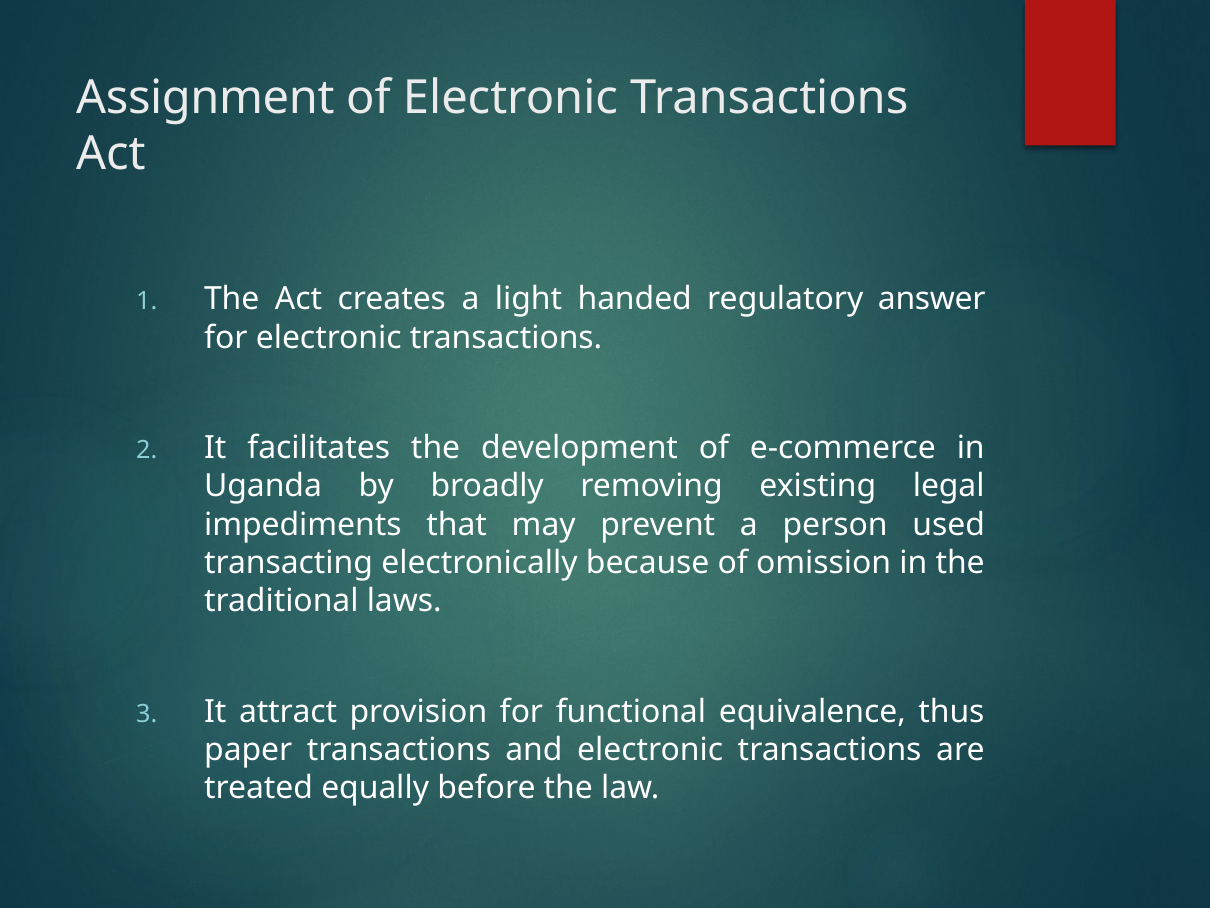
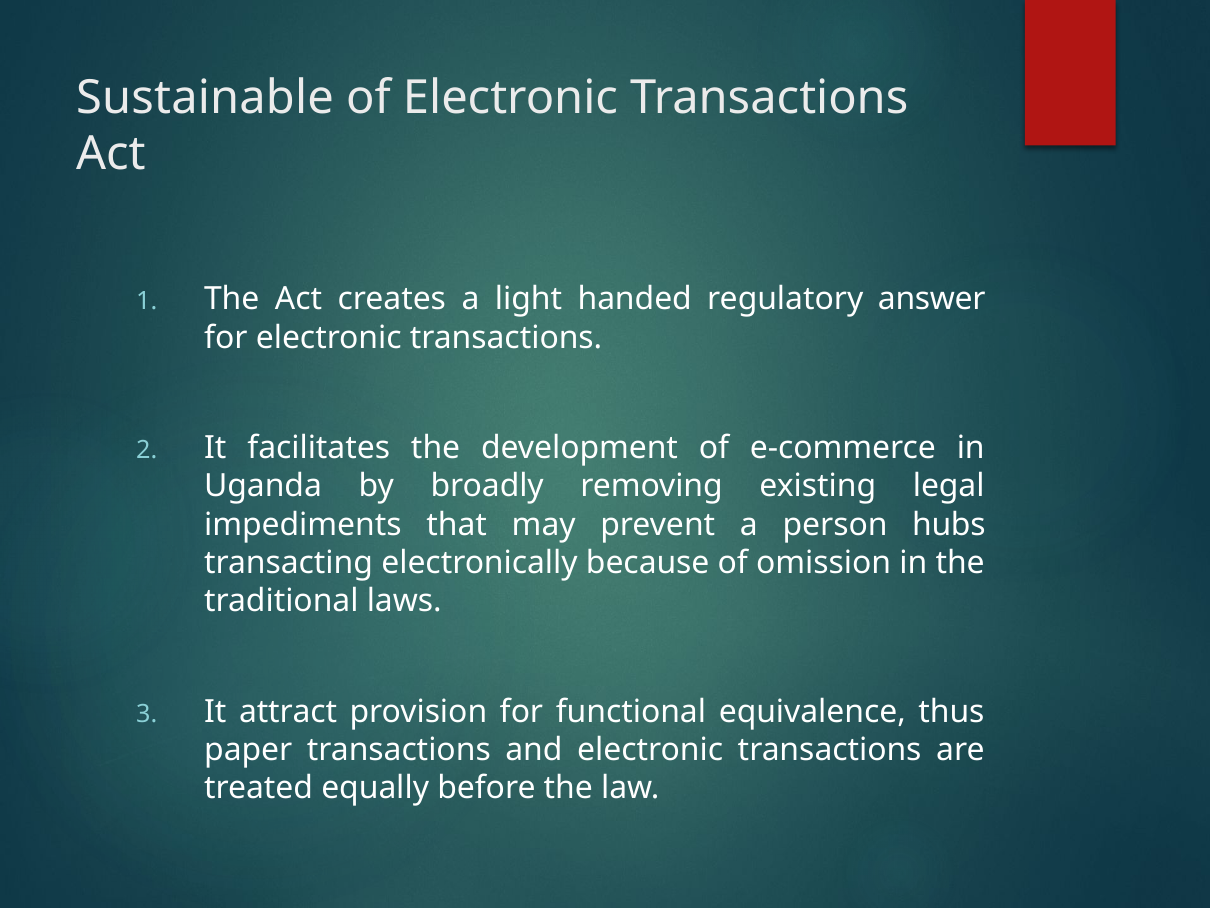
Assignment: Assignment -> Sustainable (205, 98)
used: used -> hubs (949, 524)
